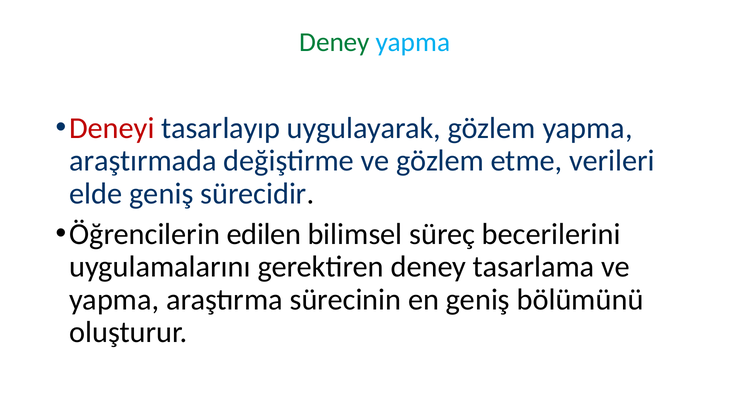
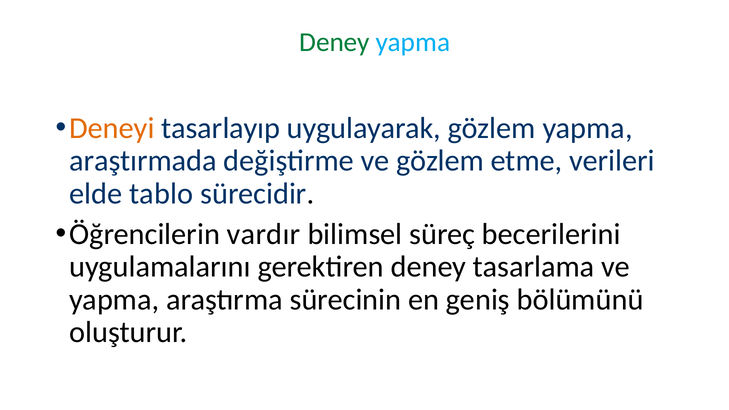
Deneyi colour: red -> orange (112, 128)
elde geniş: geniş -> tablo (161, 194)
edilen: edilen -> vardır (264, 234)
